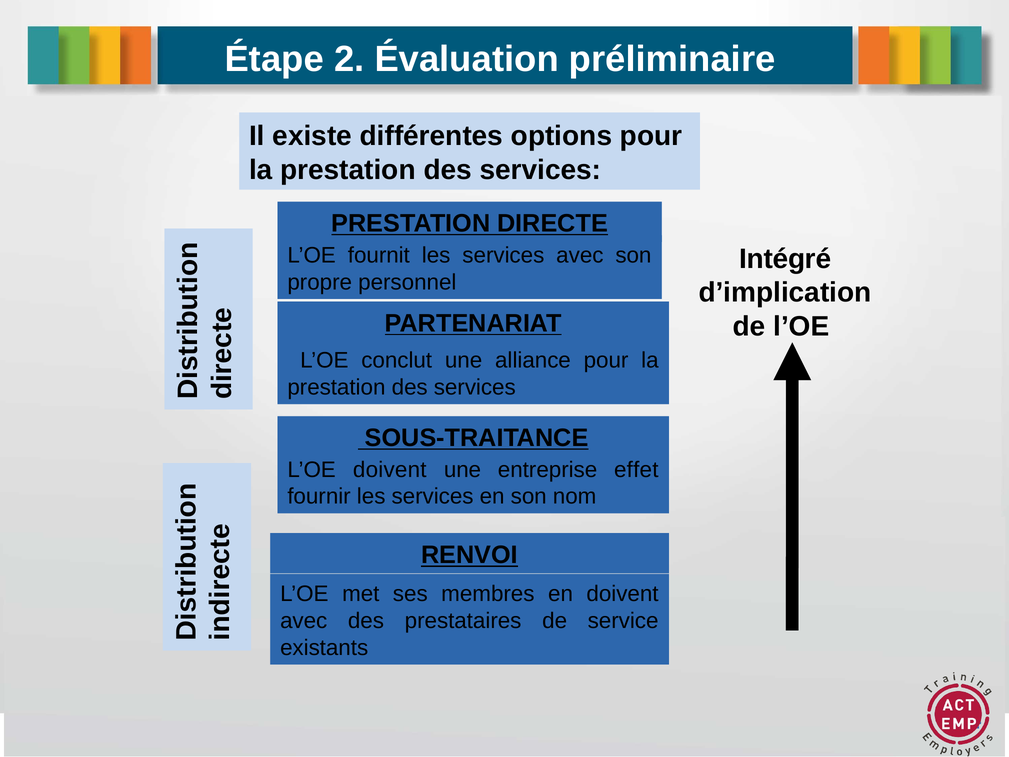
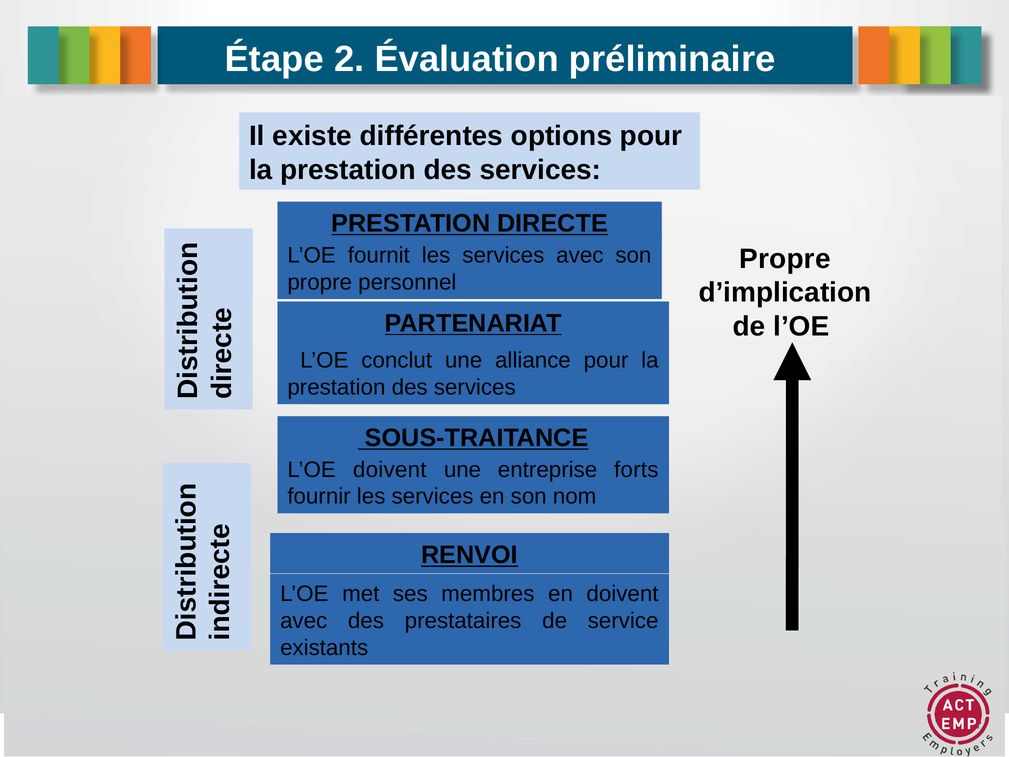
Intégré: Intégré -> Propre (785, 259)
effet: effet -> forts (636, 469)
